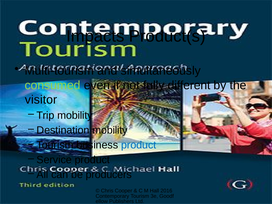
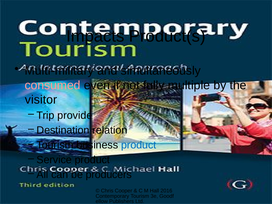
Multi-tourism: Multi-tourism -> Multi-military (59, 71)
consumed colour: light green -> pink (53, 85)
different: different -> multiple (189, 85)
Trip mobility: mobility -> provide (75, 115)
Destination mobility: mobility -> relation (110, 130)
